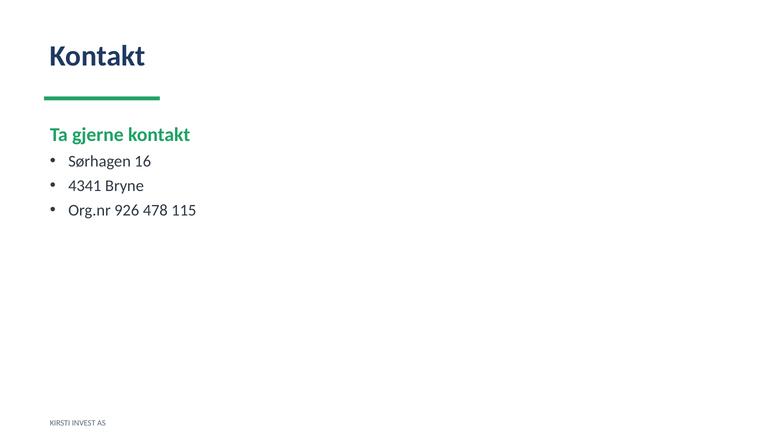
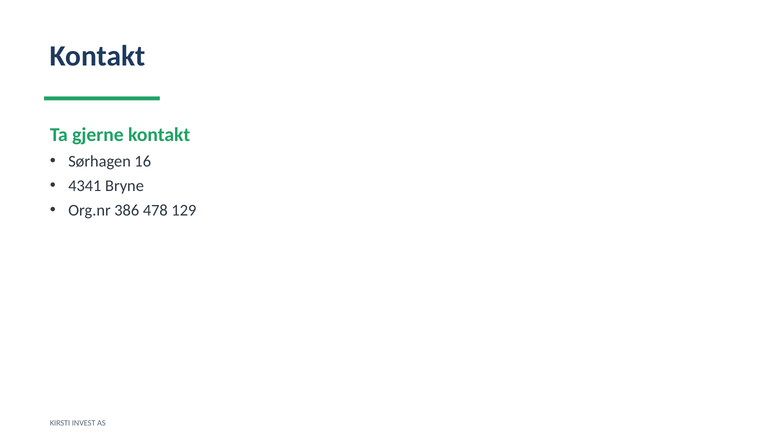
926: 926 -> 386 (127, 210)
115: 115 -> 129 (184, 210)
